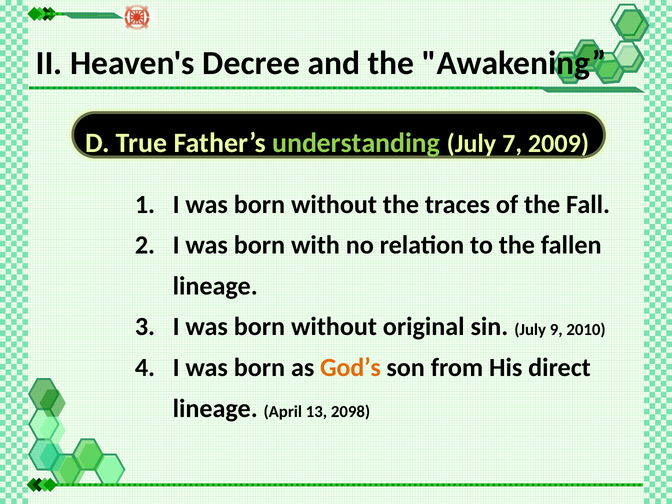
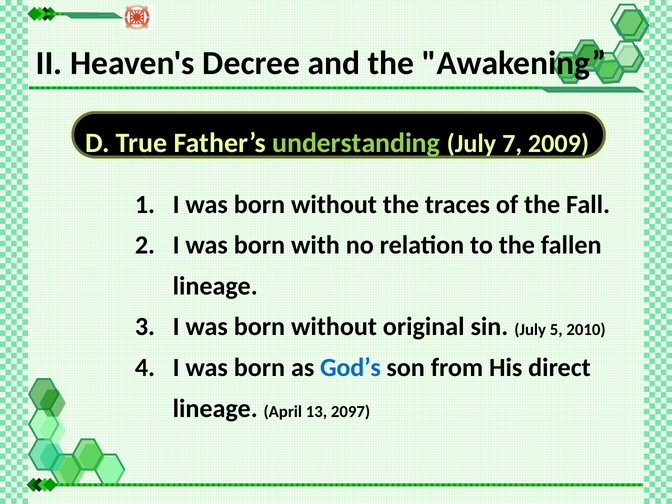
9: 9 -> 5 (556, 330)
God’s colour: orange -> blue (350, 368)
2098: 2098 -> 2097 (351, 411)
